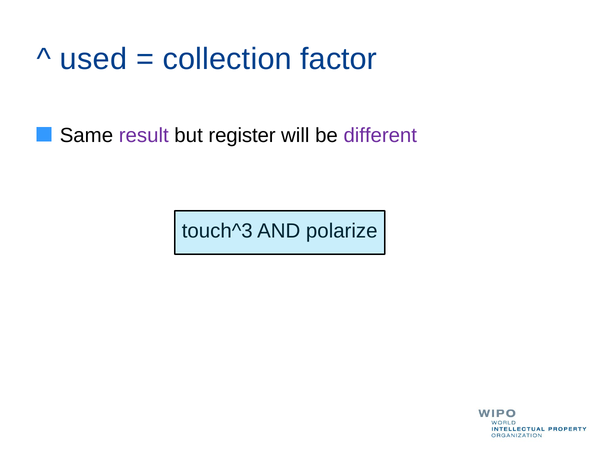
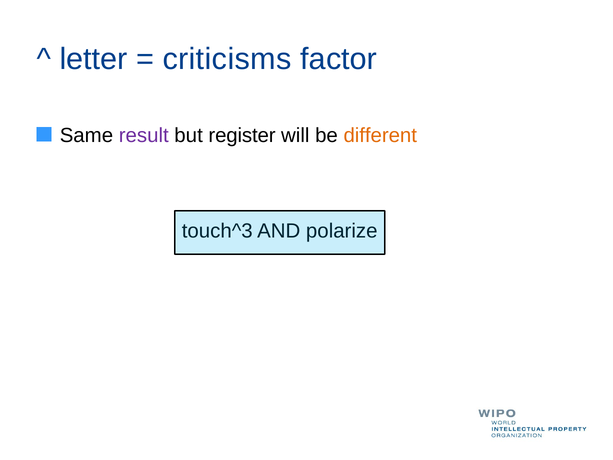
used: used -> letter (94, 59)
collection: collection -> criticisms (227, 59)
different colour: purple -> orange (380, 136)
